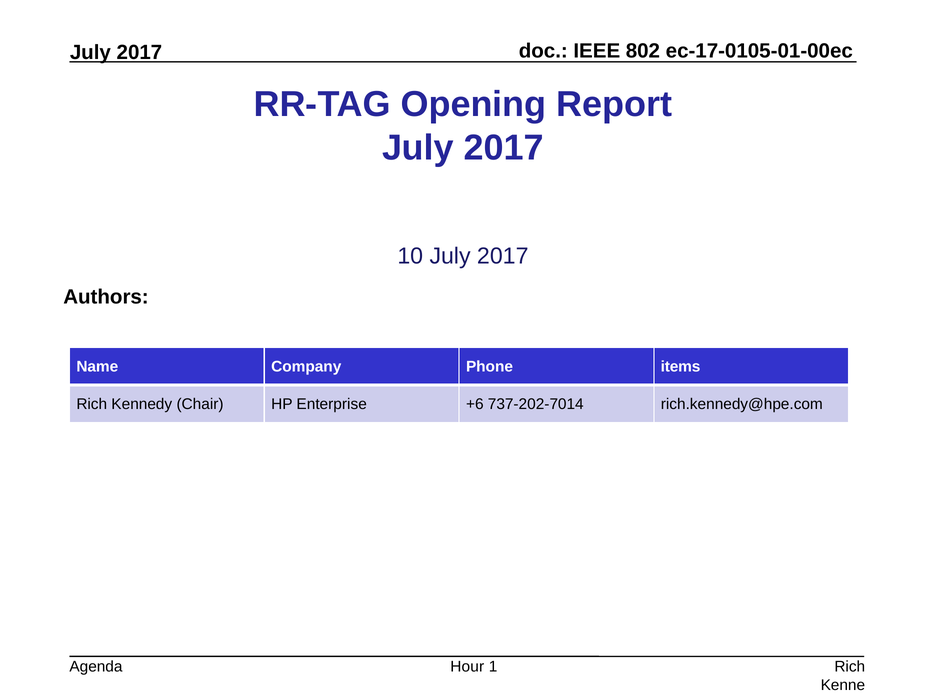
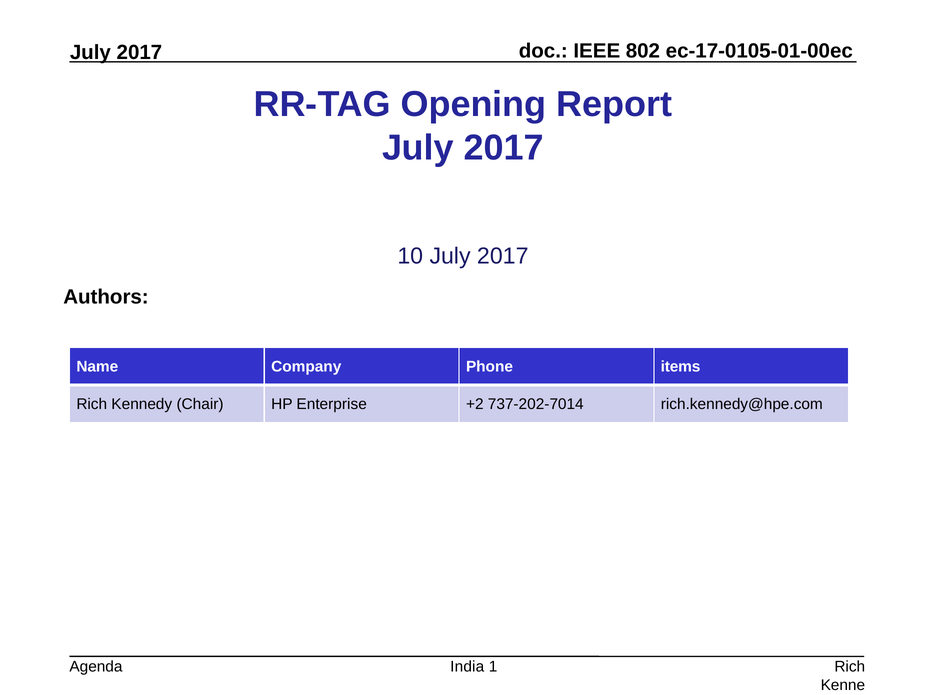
+6: +6 -> +2 (475, 404)
Hour: Hour -> India (467, 666)
